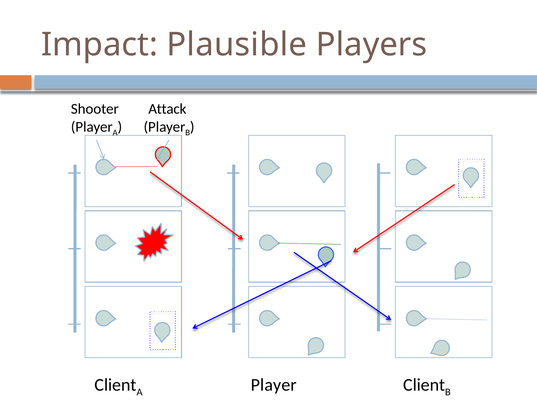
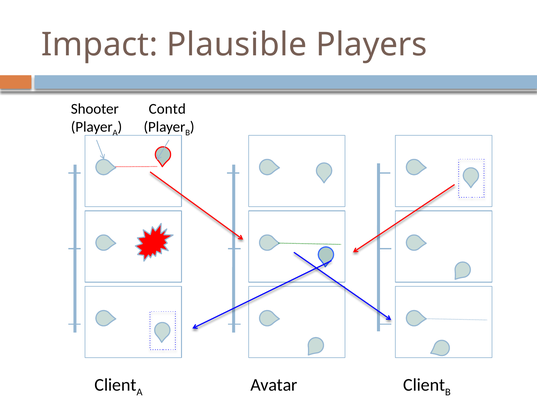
Attack: Attack -> Contd (167, 109)
Player: Player -> Avatar (274, 385)
